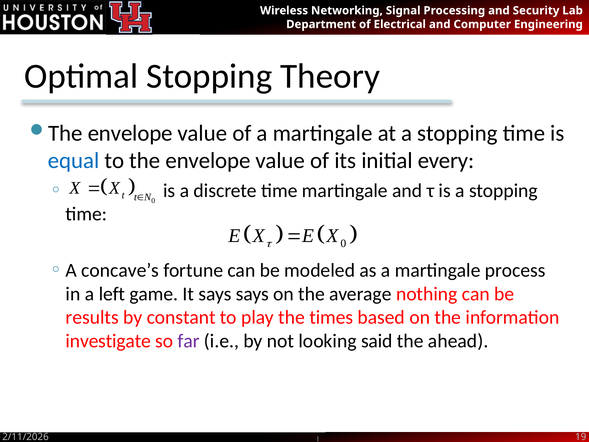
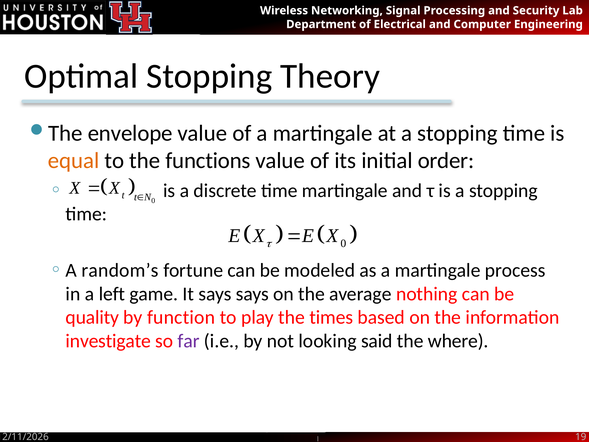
equal colour: blue -> orange (74, 161)
the envelope: envelope -> functions (208, 161)
every: every -> order (446, 161)
concave’s: concave’s -> random’s (120, 270)
results: results -> quality (92, 317)
constant: constant -> function (181, 317)
ahead: ahead -> where (458, 341)
